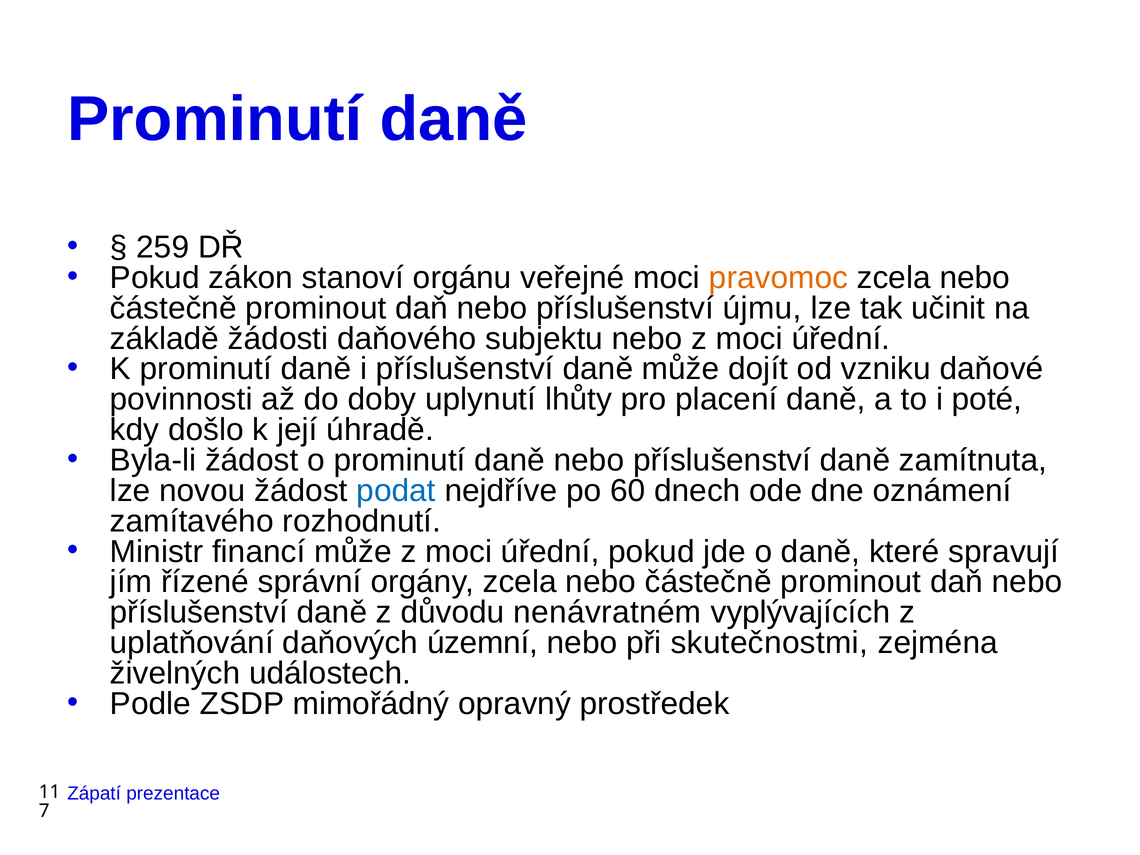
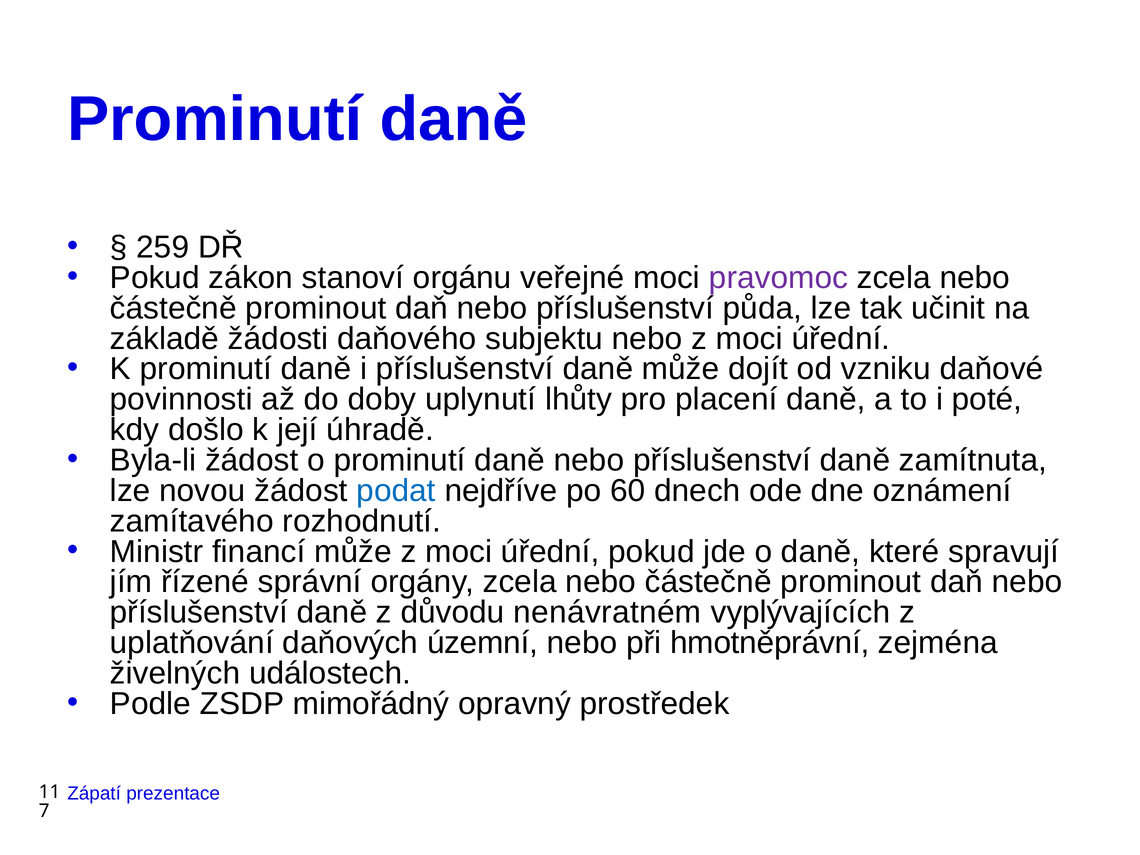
pravomoc colour: orange -> purple (778, 278)
újmu: újmu -> půda (762, 308)
skutečnostmi: skutečnostmi -> hmotněprávní (770, 643)
